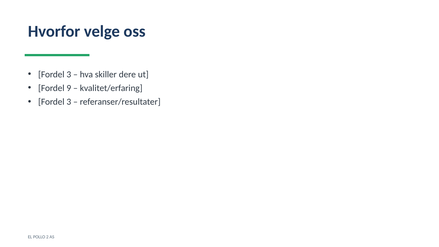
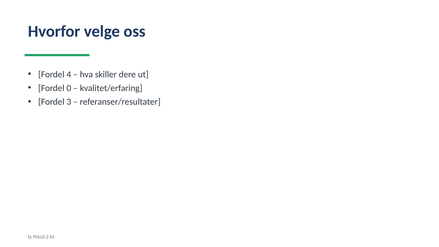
3: 3 -> 4 (69, 74)
9: 9 -> 0 (69, 88)
